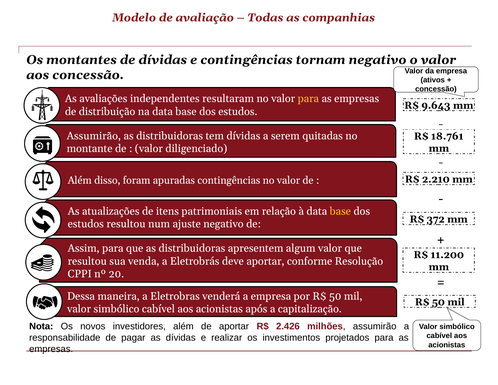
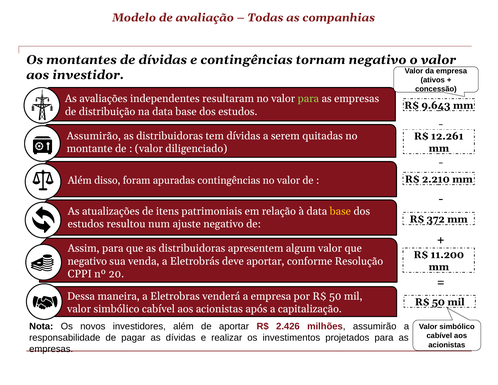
aos concessão: concessão -> investidor (88, 75)
para colour: yellow -> light green (308, 99)
18.761: 18.761 -> 12.261 (447, 136)
resultou: resultou -> negativo (87, 261)
